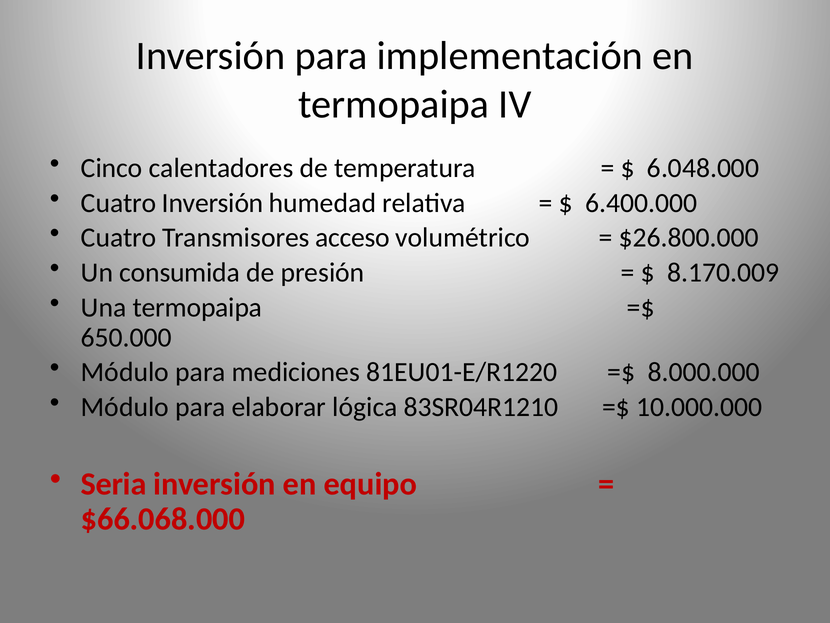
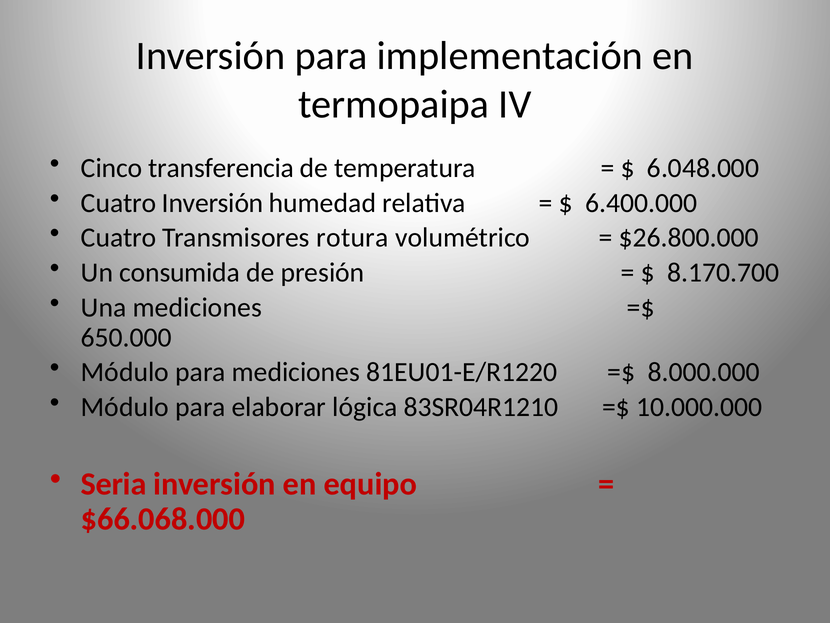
calentadores: calentadores -> transferencia (221, 168)
acceso: acceso -> rotura (352, 238)
8.170.009: 8.170.009 -> 8.170.700 (723, 272)
Una termopaipa: termopaipa -> mediciones (197, 307)
